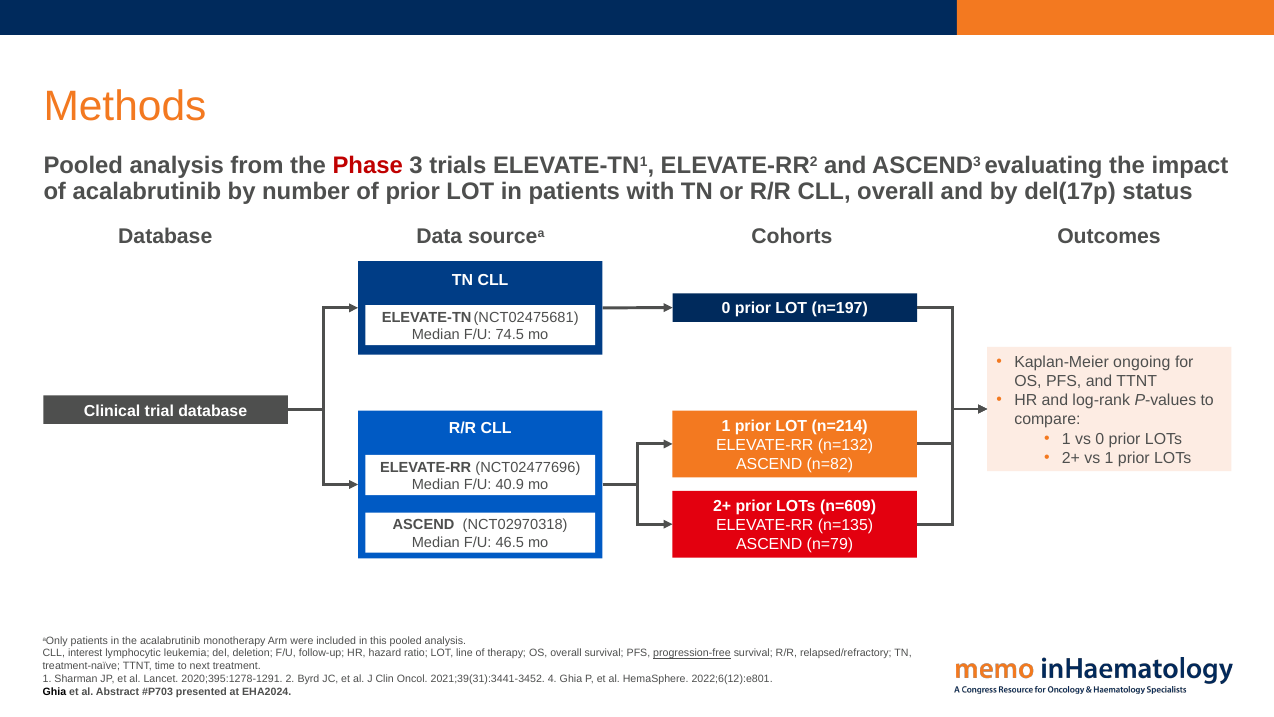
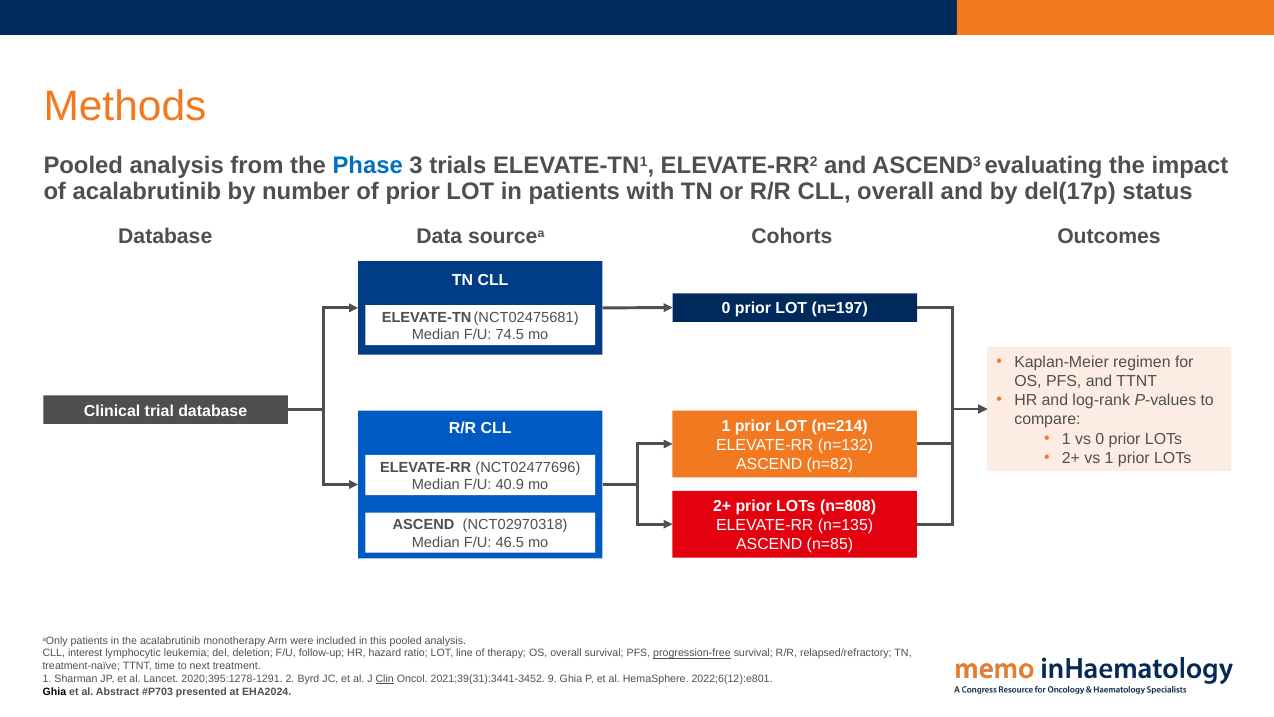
Phase colour: red -> blue (368, 166)
ongoing: ongoing -> regimen (1142, 362)
n=609: n=609 -> n=808 (848, 506)
n=79: n=79 -> n=85 (830, 544)
Clin underline: none -> present (385, 679)
4: 4 -> 9 (552, 679)
